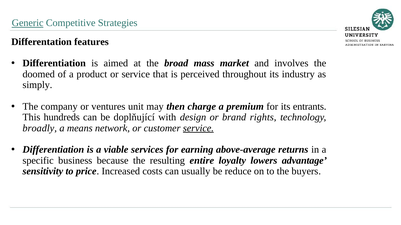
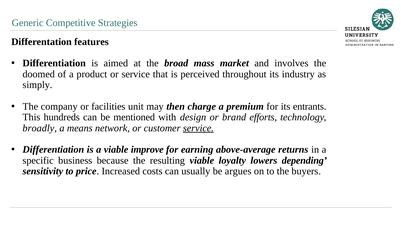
Generic underline: present -> none (28, 23)
ventures: ventures -> facilities (108, 107)
doplňující: doplňující -> mentioned (134, 118)
rights: rights -> efforts (263, 118)
services: services -> improve (147, 150)
resulting entire: entire -> viable (202, 161)
advantage: advantage -> depending (304, 161)
reduce: reduce -> argues (238, 172)
